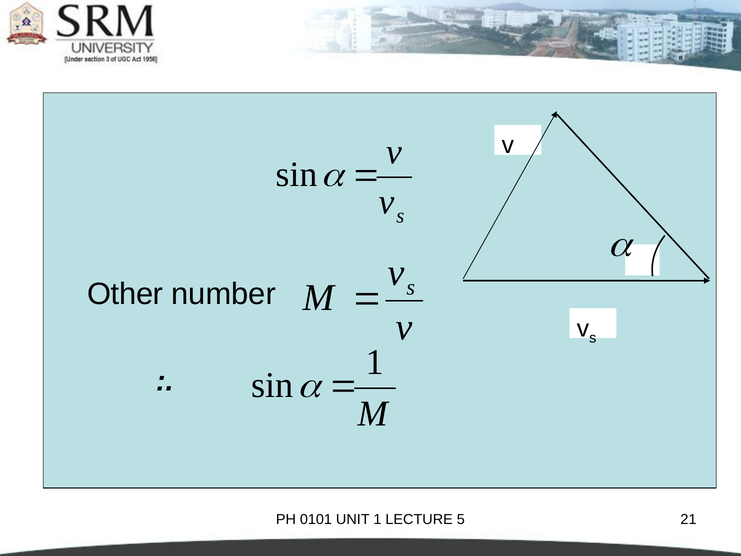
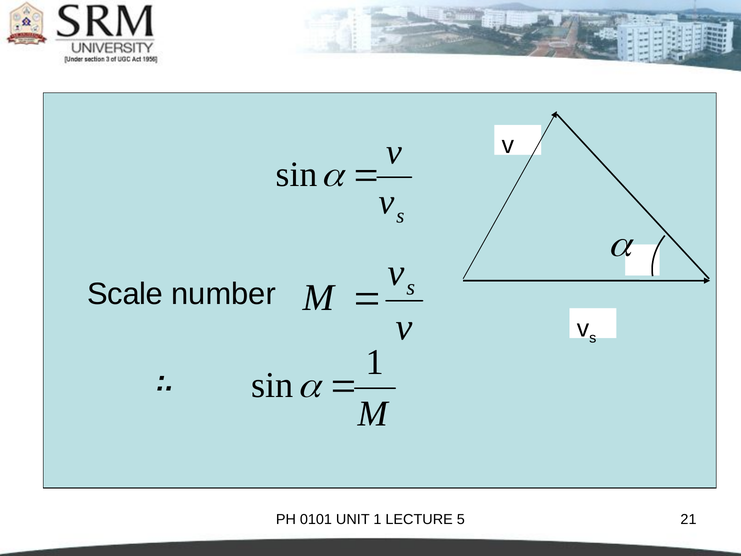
Other: Other -> Scale (125, 294)
